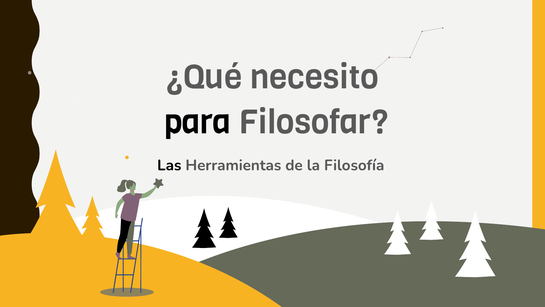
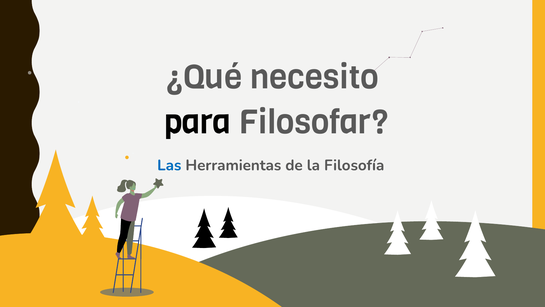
Las colour: black -> blue (169, 165)
